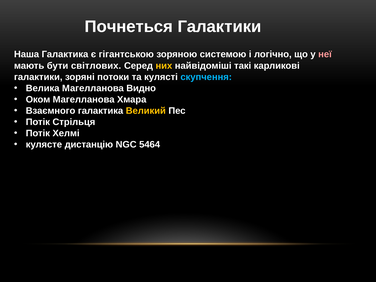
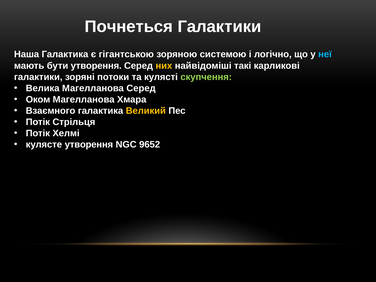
неї colour: pink -> light blue (325, 54)
бути світлових: світлових -> утворення (96, 66)
скупчення colour: light blue -> light green (206, 77)
Магелланова Видно: Видно -> Серед (141, 88)
кулясте дистанцію: дистанцію -> утворення (89, 145)
5464: 5464 -> 9652 (150, 145)
